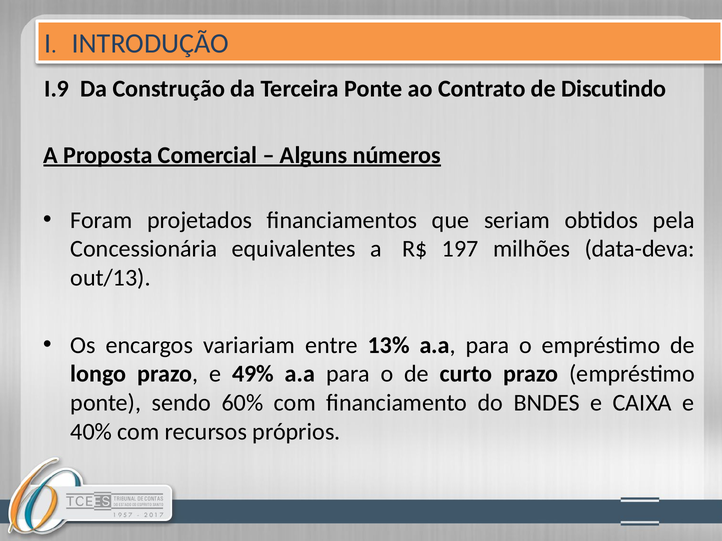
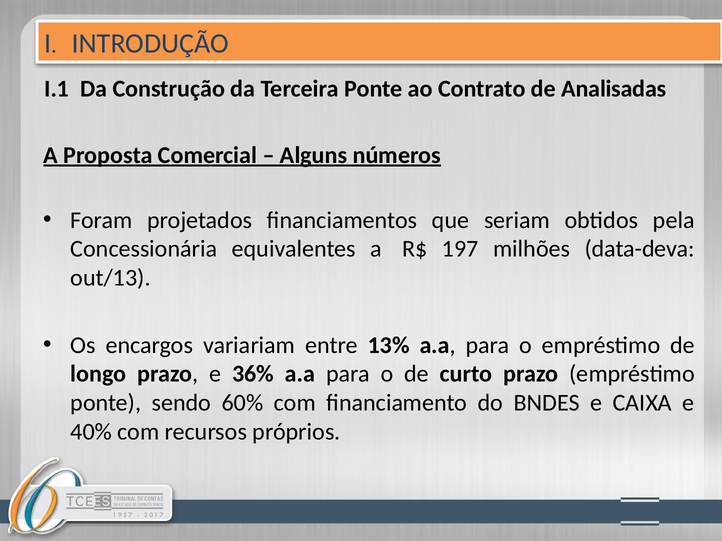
I.9: I.9 -> I.1 (57, 89)
Discutindo: Discutindo -> Analisadas (614, 89)
49%: 49% -> 36% (253, 374)
